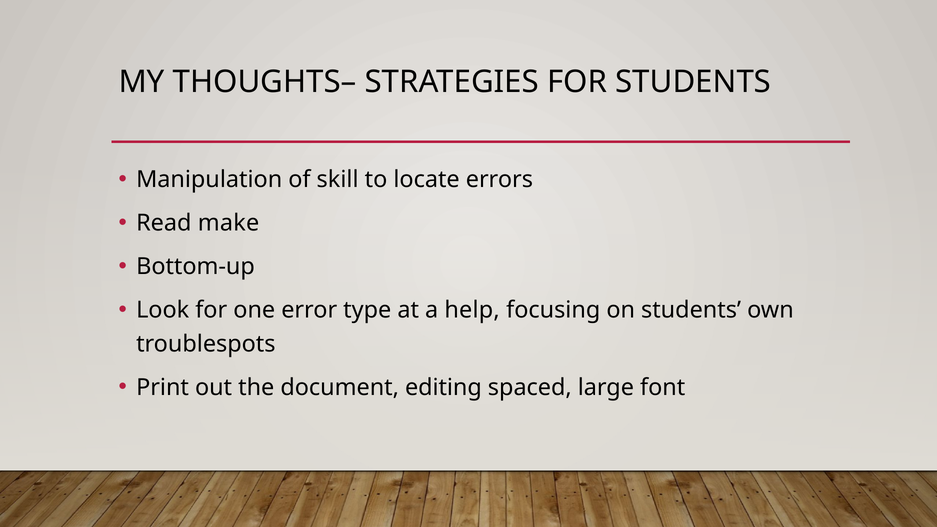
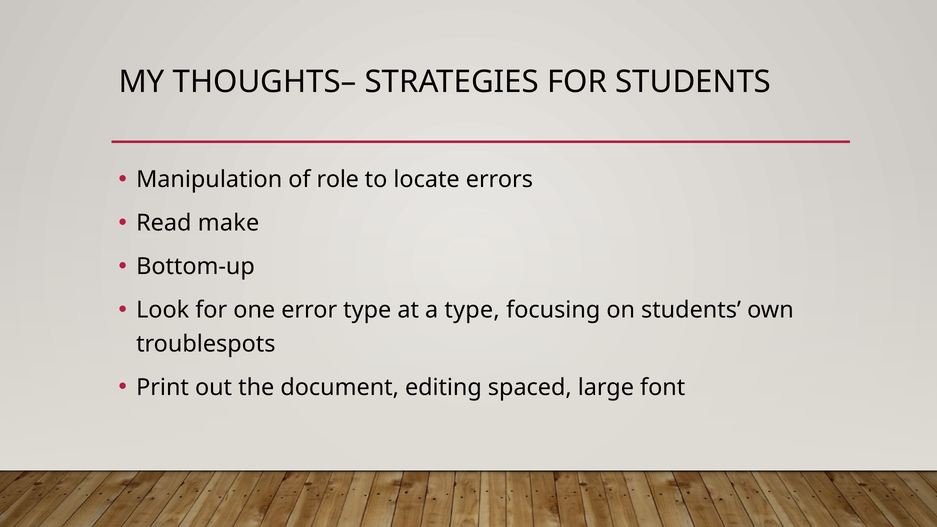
skill: skill -> role (338, 180)
a help: help -> type (472, 310)
